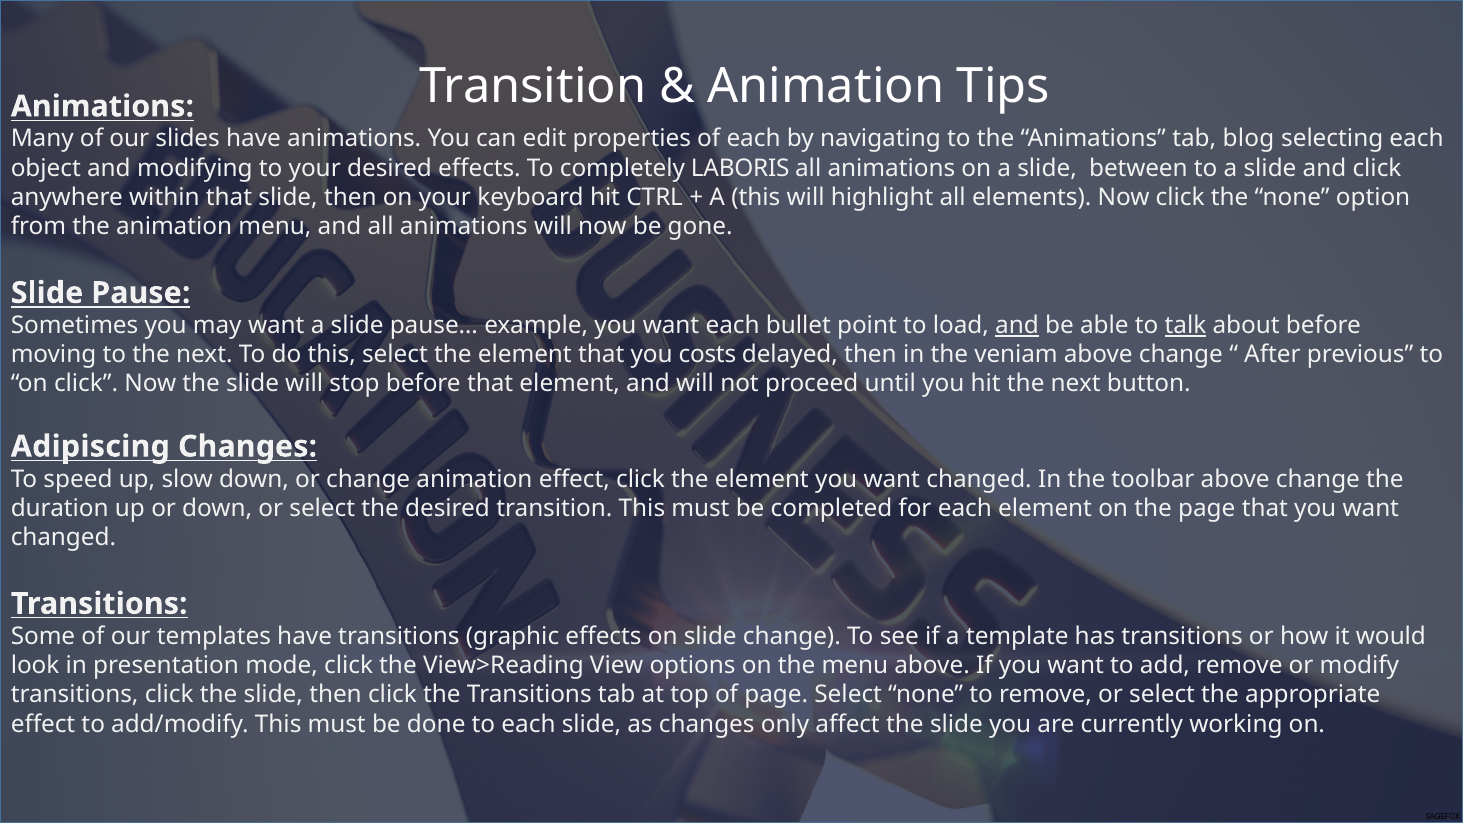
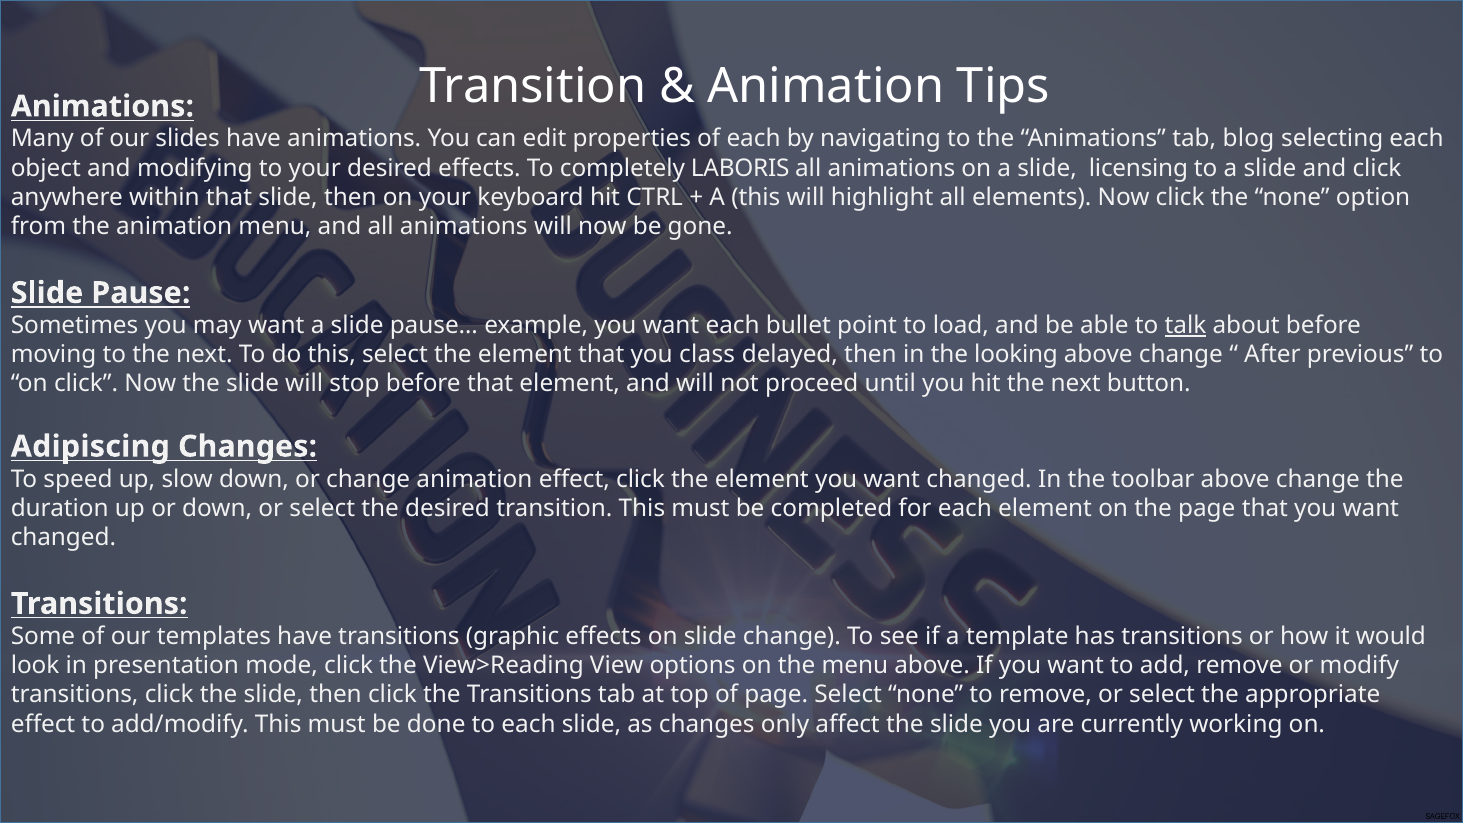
between: between -> licensing (1138, 168)
and underline: present -> none (1017, 325)
costs: costs -> class (707, 355)
veniam: veniam -> looking (1016, 355)
